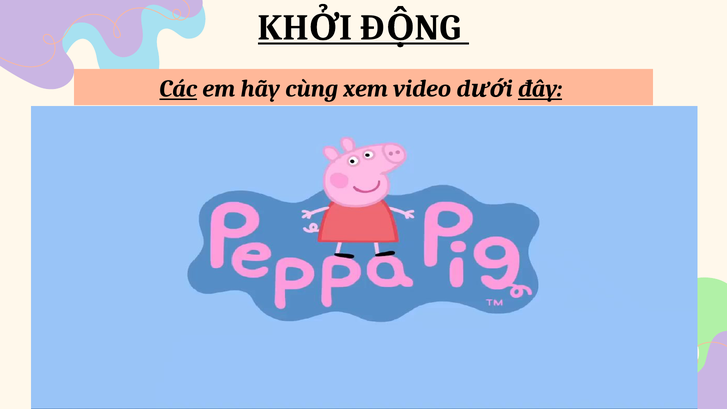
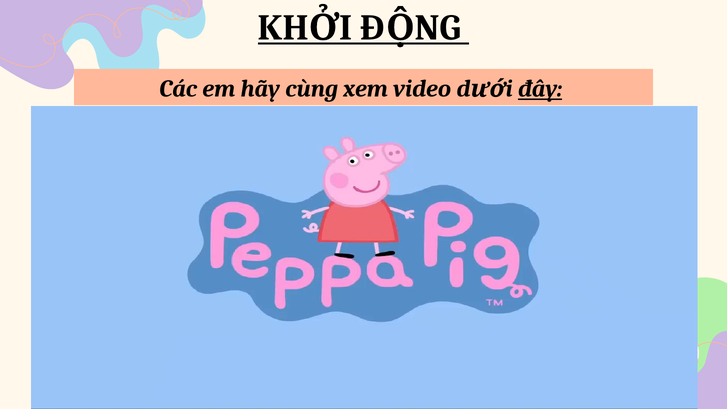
Các underline: present -> none (178, 89)
